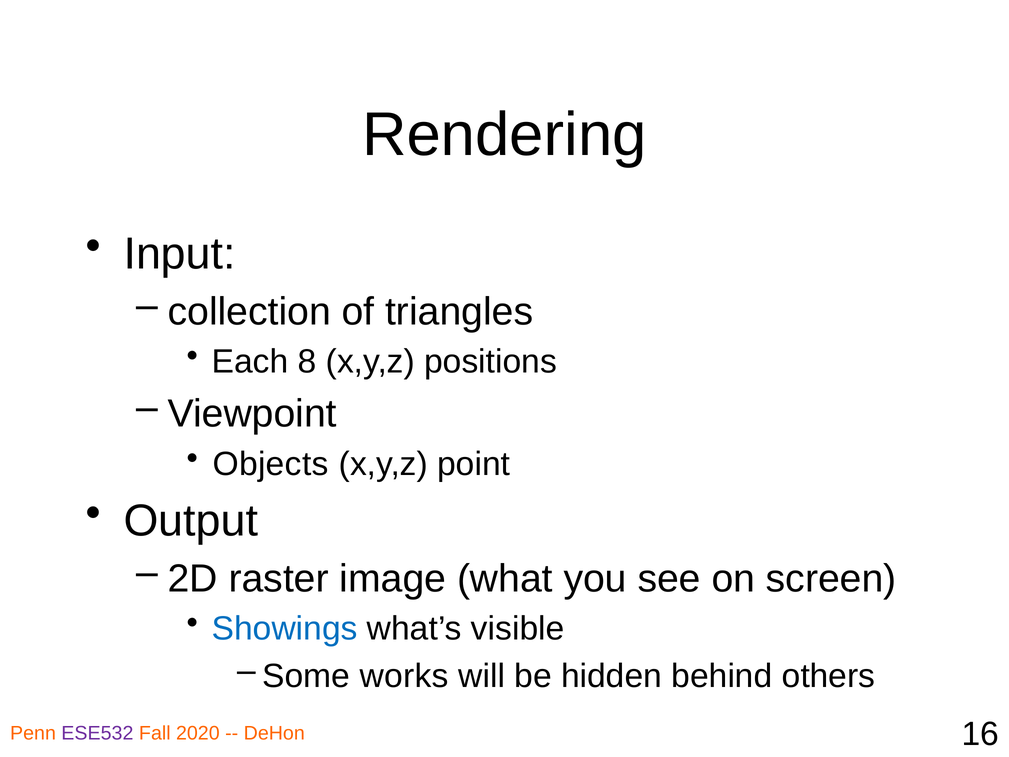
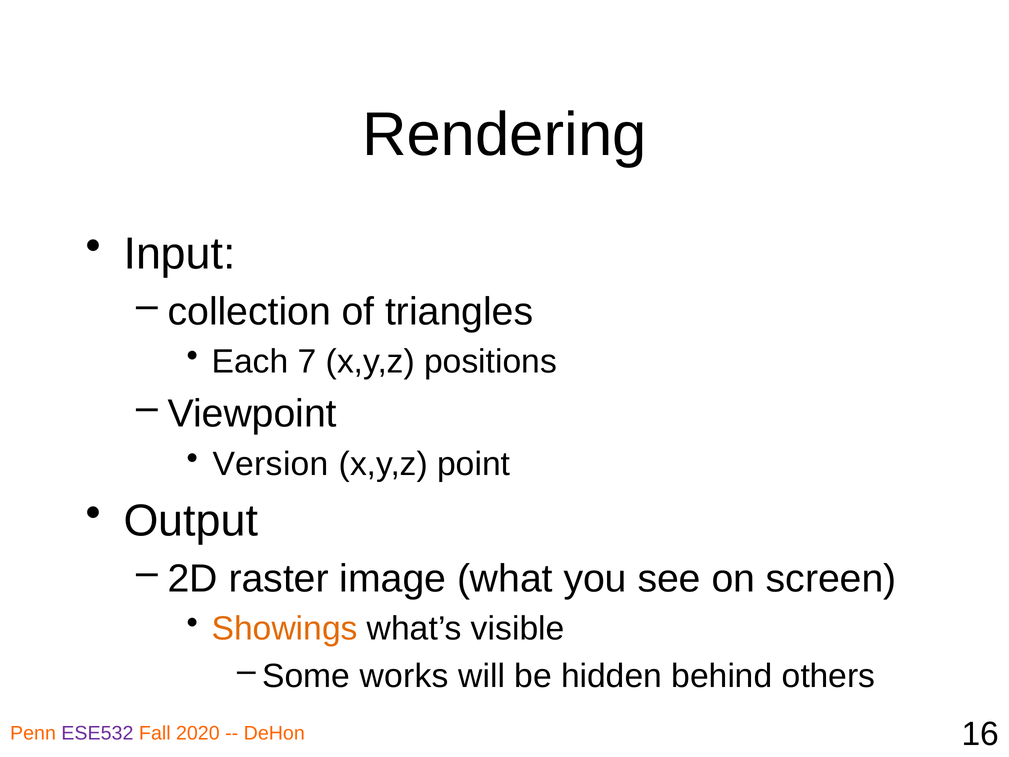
8: 8 -> 7 (307, 362)
Objects: Objects -> Version (271, 464)
Showings colour: blue -> orange (285, 629)
